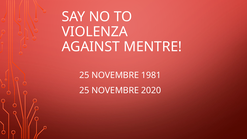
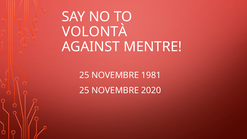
VIOLENZA: VIOLENZA -> VOLONTÀ (95, 32)
